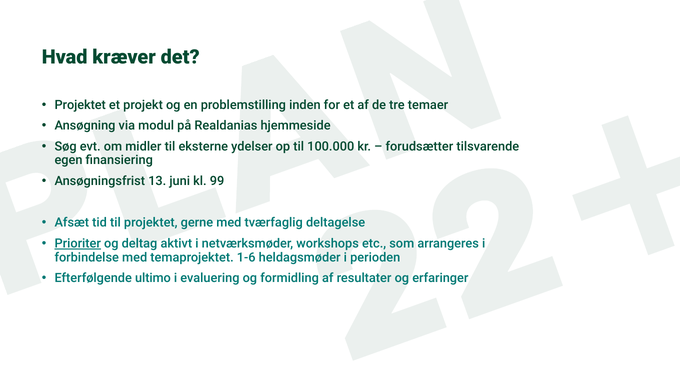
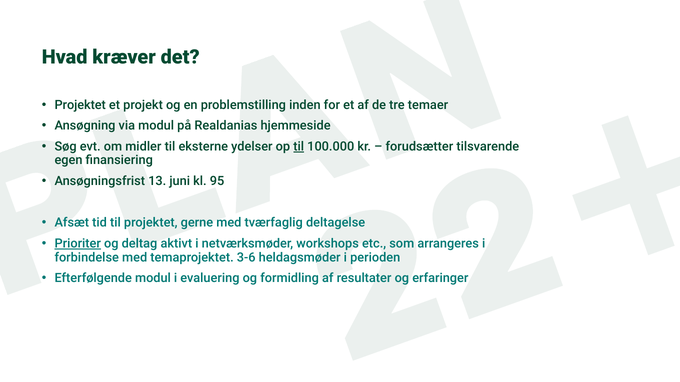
til underline: none -> present (299, 147)
99: 99 -> 95 (217, 181)
1-6: 1-6 -> 3-6 (246, 258)
Efterfølgende ultimo: ultimo -> modul (153, 278)
